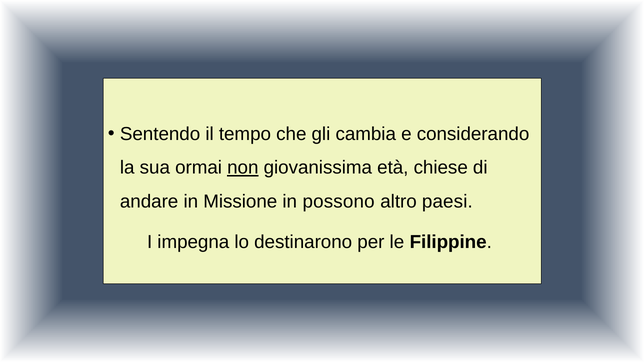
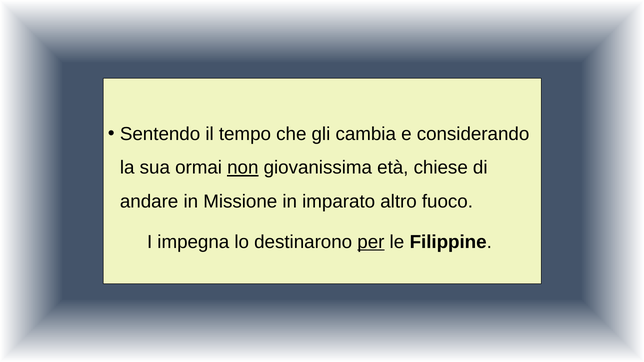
possono: possono -> imparato (339, 202)
paesi: paesi -> fuoco (447, 202)
per underline: none -> present (371, 242)
